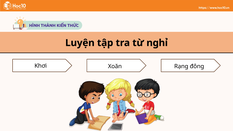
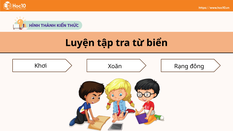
nghỉ: nghỉ -> biển (157, 43)
